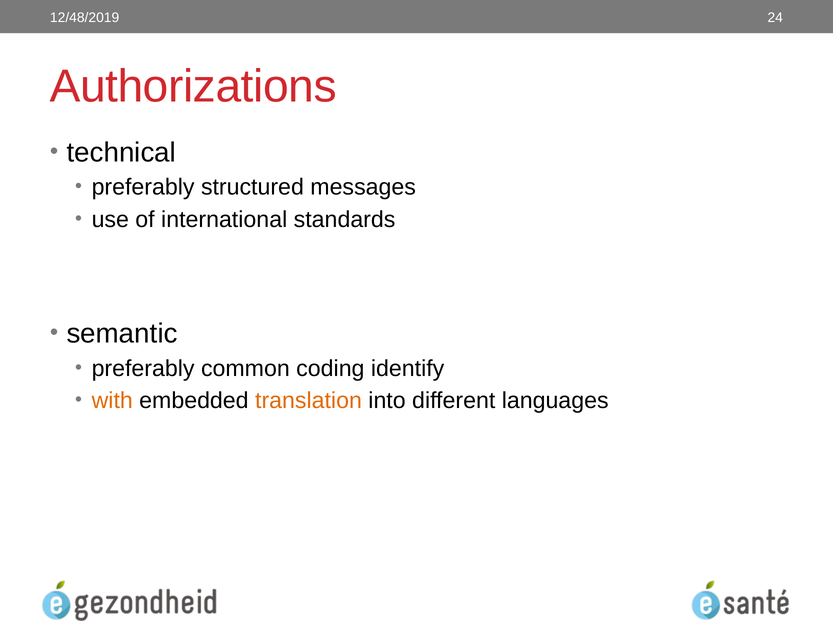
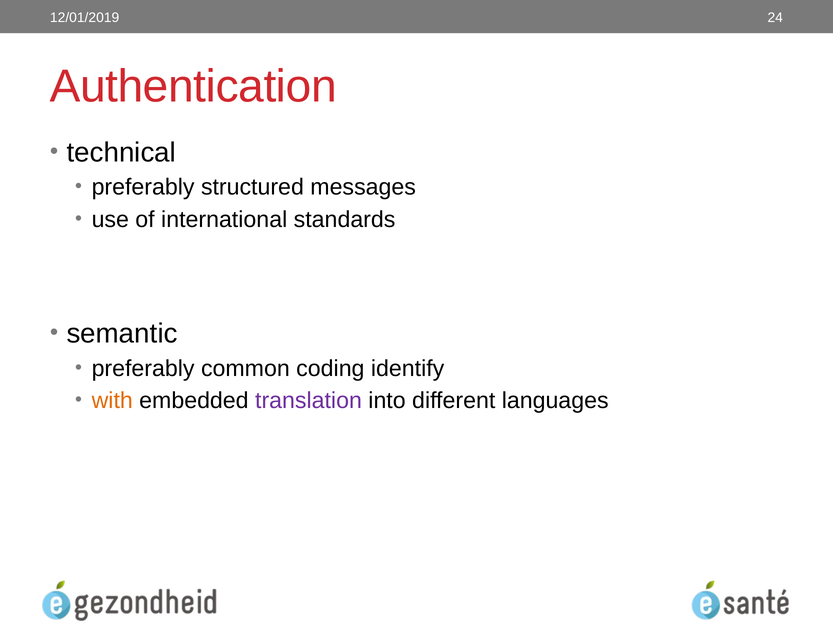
12/48/2019: 12/48/2019 -> 12/01/2019 (85, 18)
Authorizations: Authorizations -> Authentication (193, 87)
translation colour: orange -> purple (309, 401)
